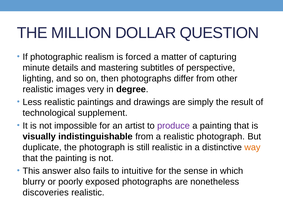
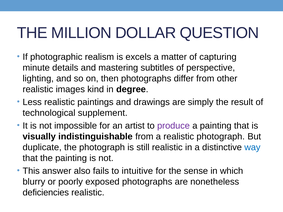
forced: forced -> excels (138, 57)
very: very -> kind (96, 90)
way colour: orange -> blue (252, 147)
discoveries: discoveries -> deficiencies (46, 193)
